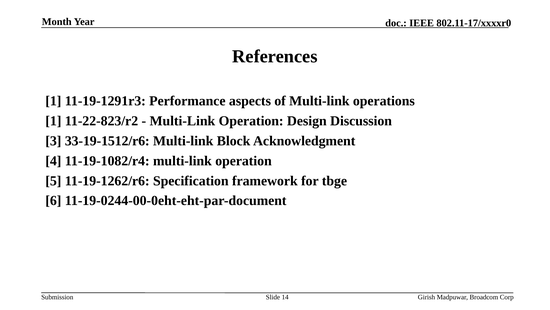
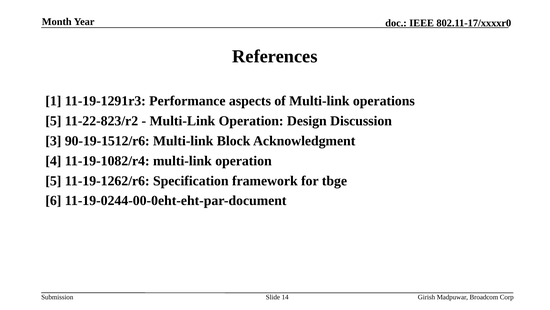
1: 1 -> 5 (53, 121)
33-19-1512/r6: 33-19-1512/r6 -> 90-19-1512/r6 (107, 141)
